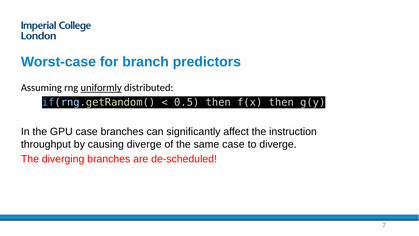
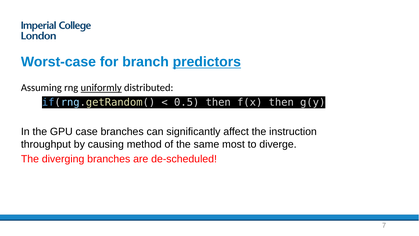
predictors underline: none -> present (207, 62)
causing diverge: diverge -> method (144, 144)
same case: case -> most (233, 144)
